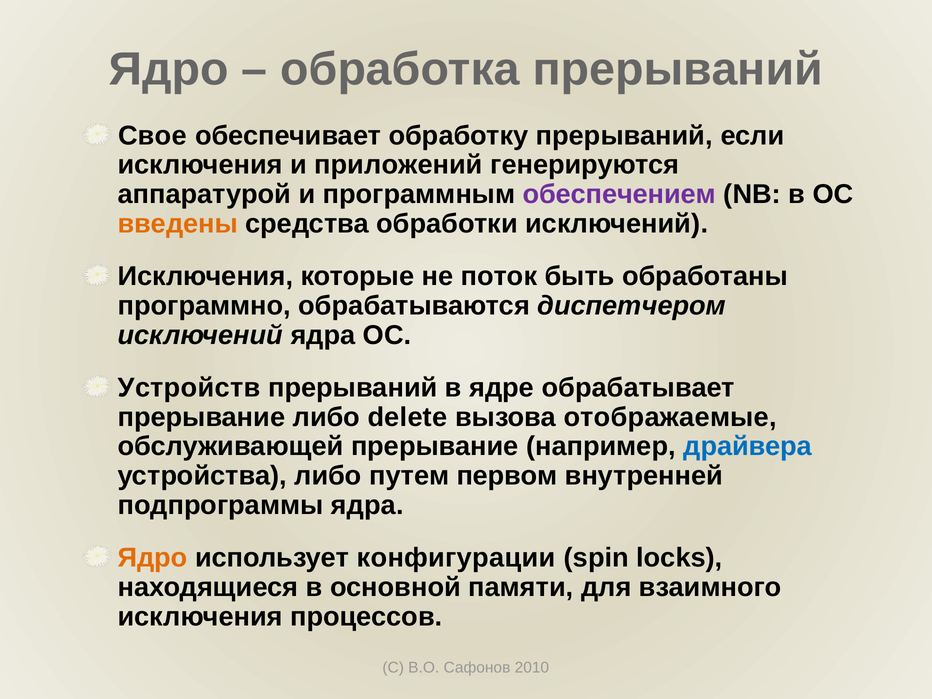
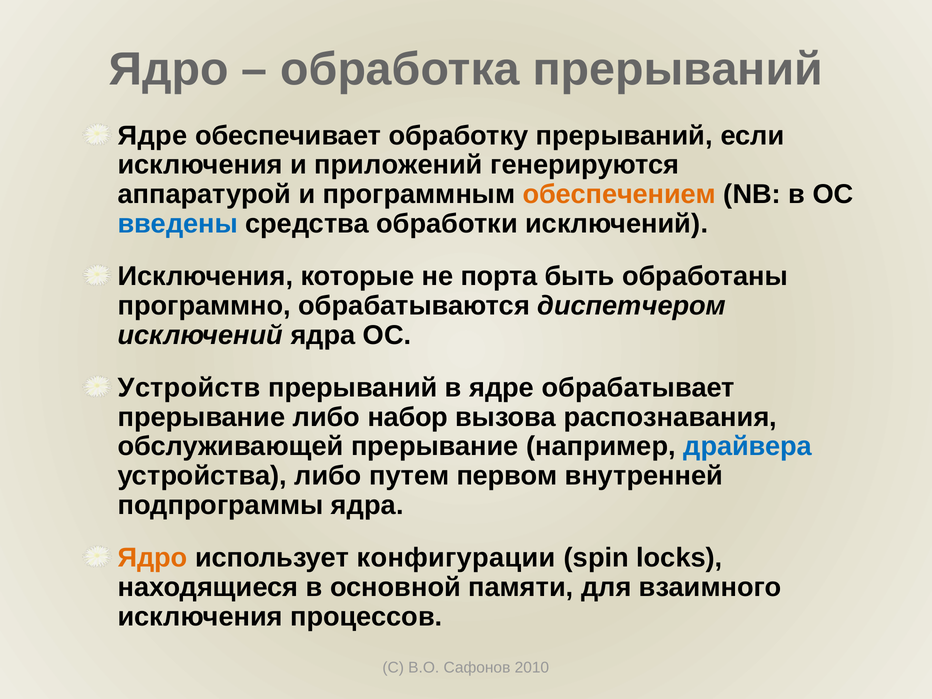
Свое: Свое -> Ядре (152, 136)
обеспечением colour: purple -> orange (619, 194)
введены colour: orange -> blue (178, 224)
поток: поток -> порта (499, 276)
delete: delete -> набор (408, 417)
отображаемые: отображаемые -> распознавания (670, 417)
